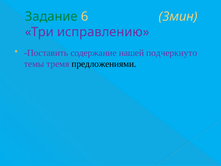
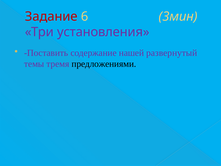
Задание colour: green -> red (51, 17)
исправлению: исправлению -> установления (103, 32)
подчеркнуто: подчеркнуто -> развернутый (172, 53)
